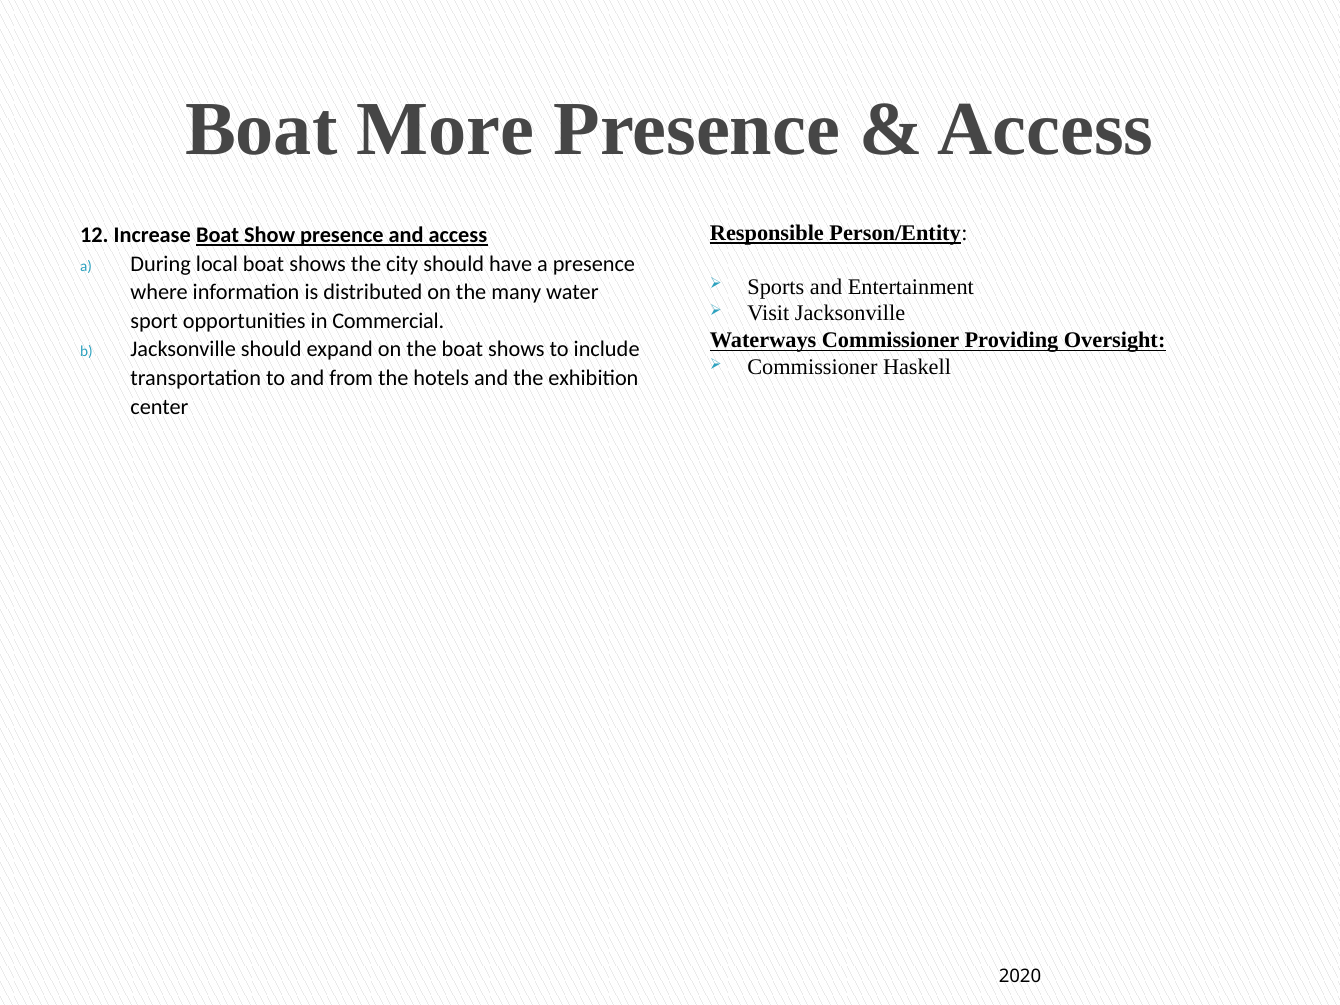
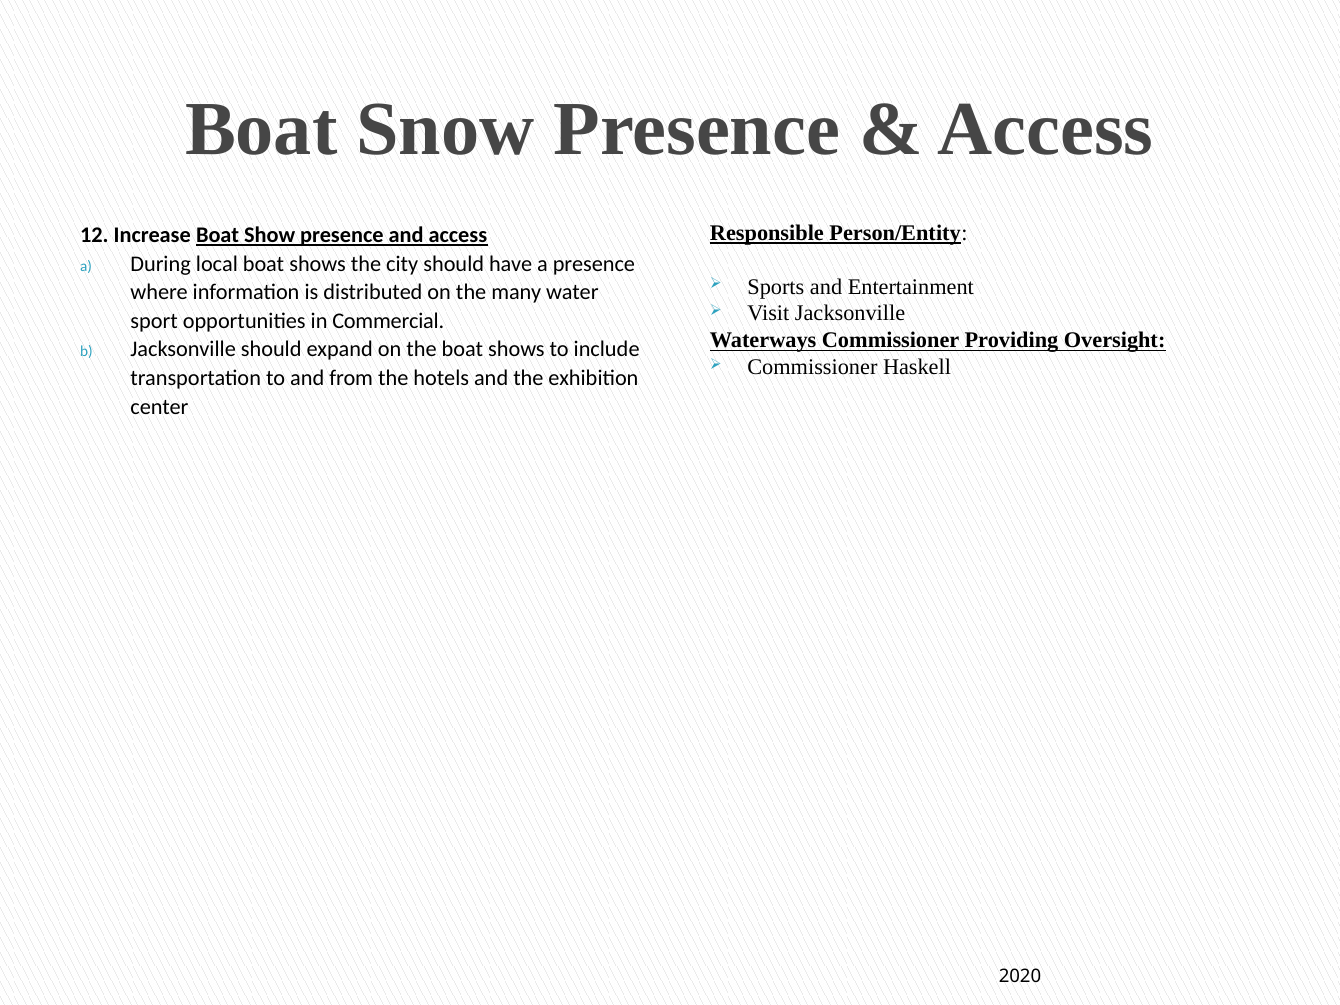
More: More -> Snow (445, 129)
